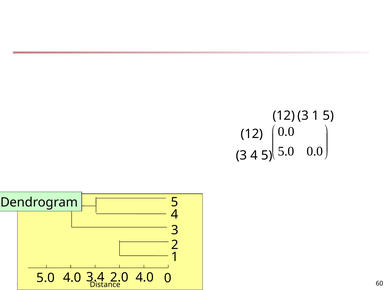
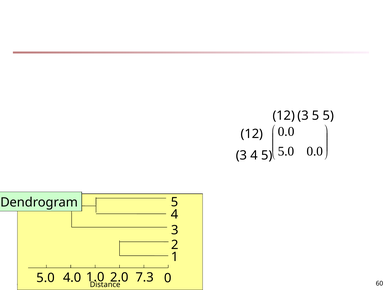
1: 1 -> 5 (316, 116)
3.4: 3.4 -> 1.0 (95, 277)
4.0: 4.0 -> 7.3 (145, 278)
